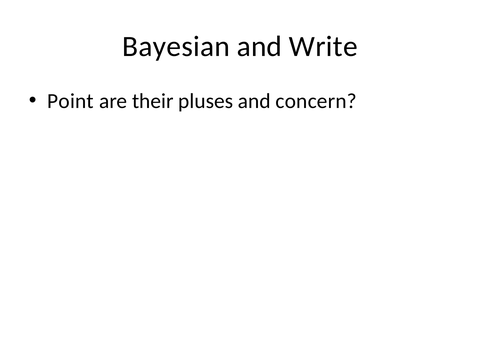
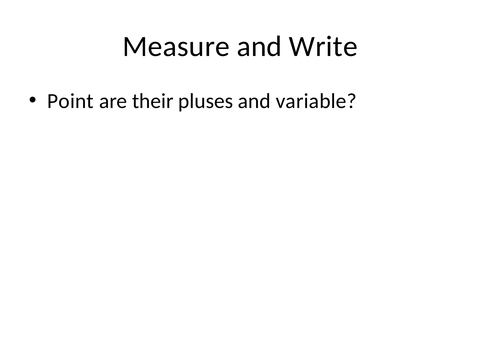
Bayesian: Bayesian -> Measure (176, 47)
concern: concern -> variable (316, 101)
